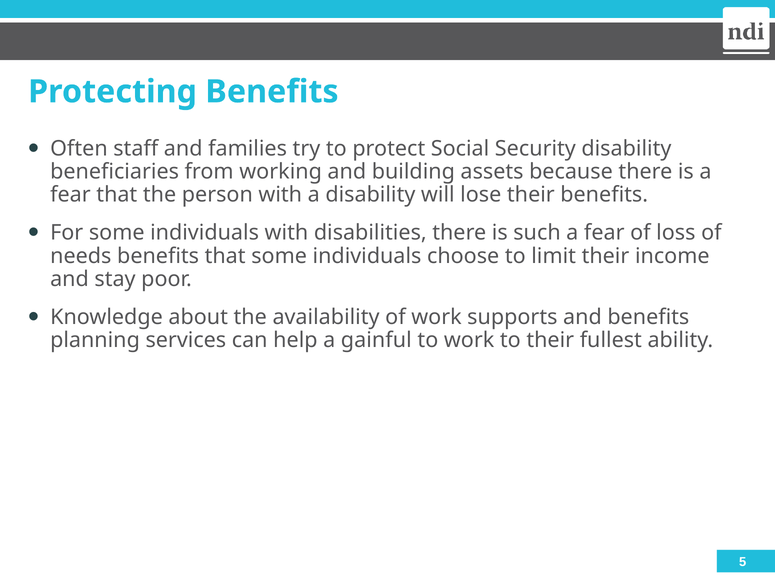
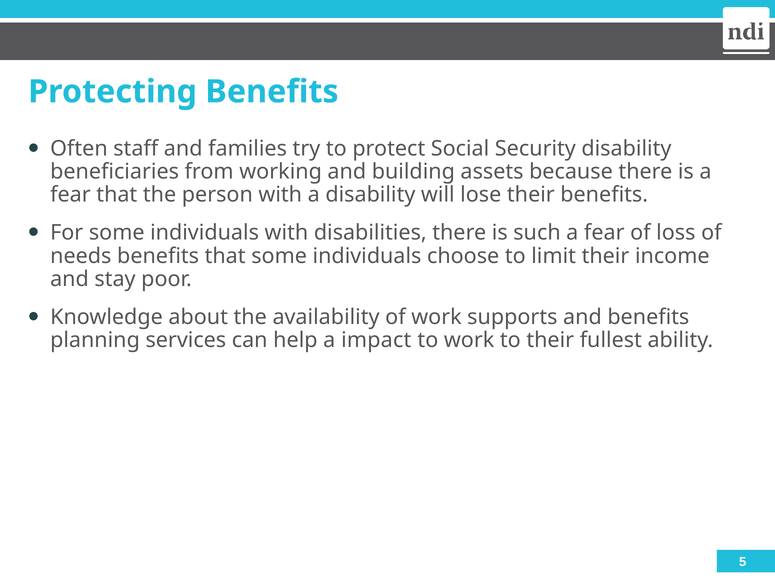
gainful: gainful -> impact (376, 340)
